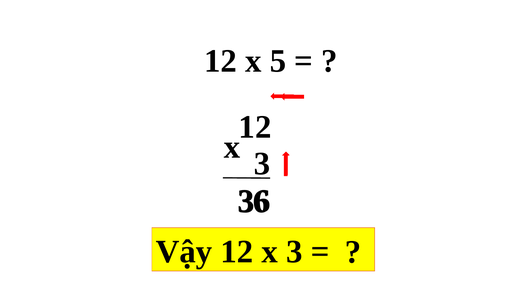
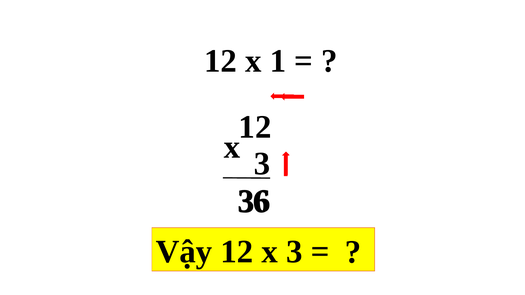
x 5: 5 -> 1 (278, 61)
